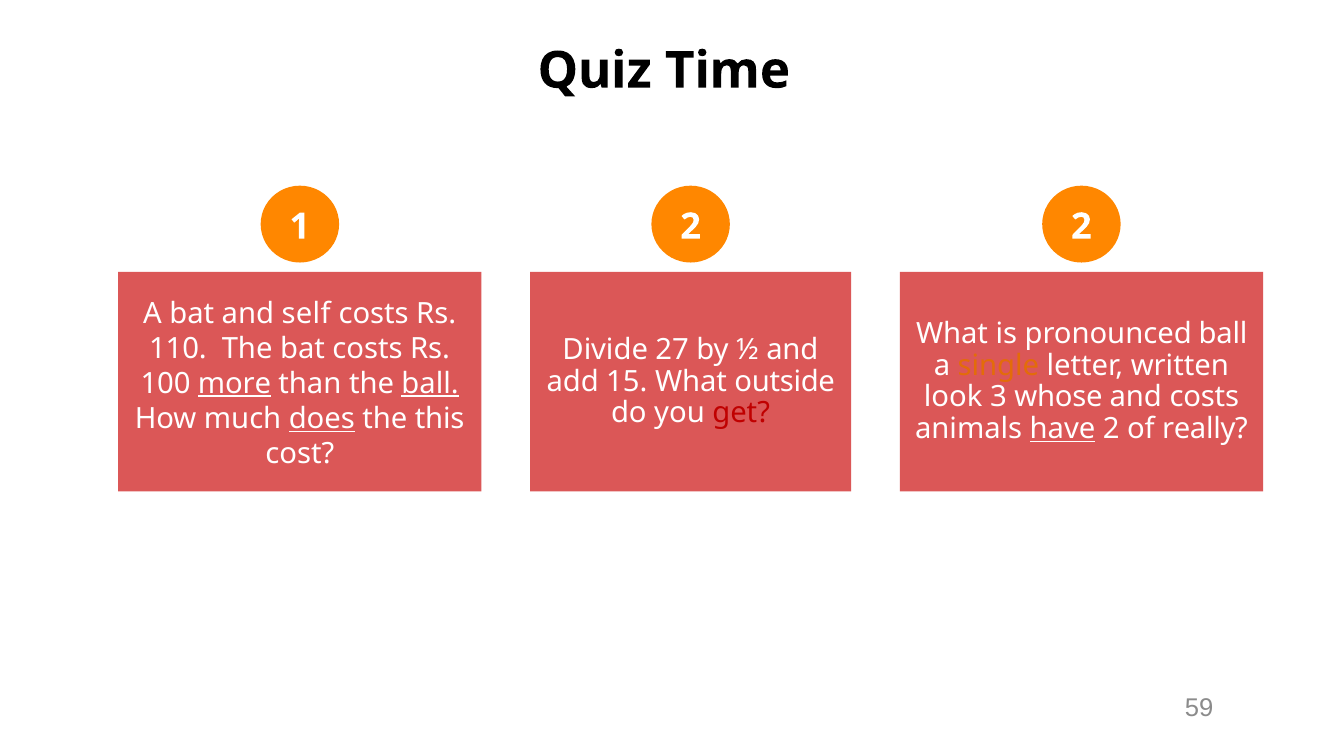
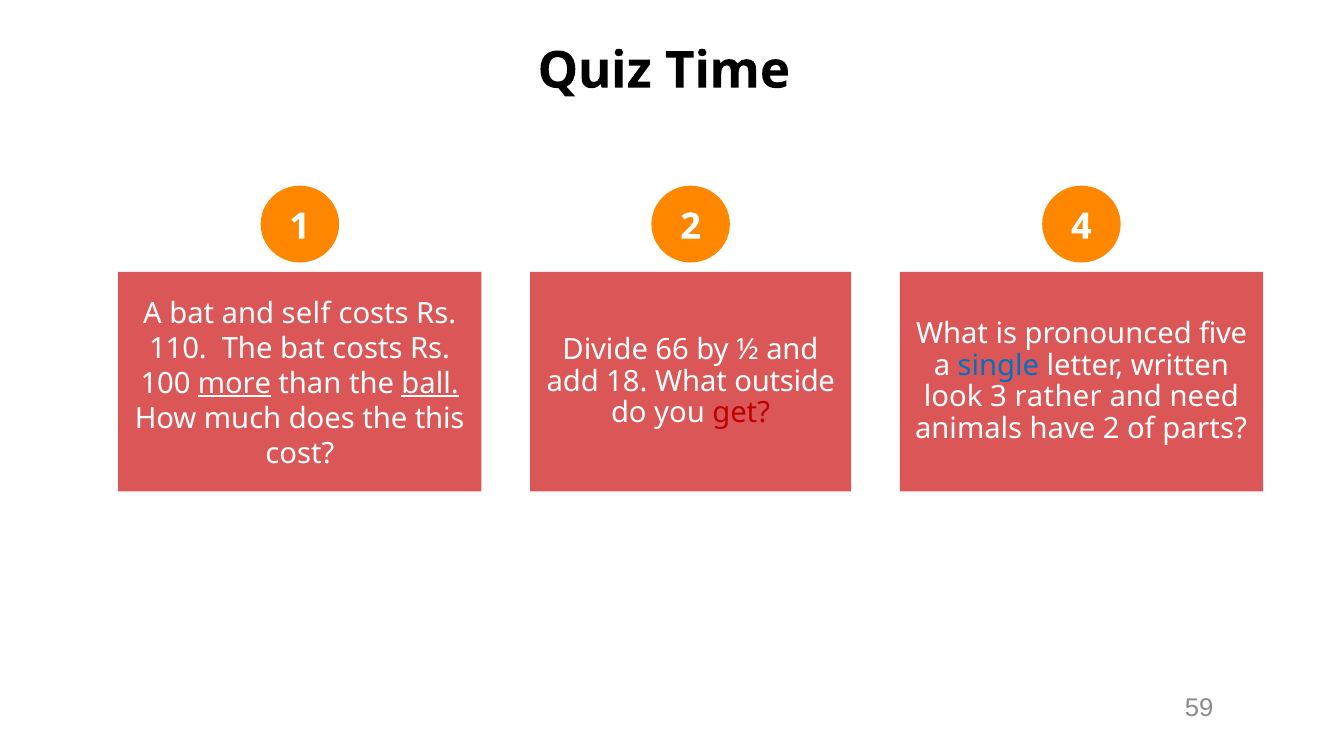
2 2: 2 -> 4 (1081, 227)
pronounced ball: ball -> five (1223, 334)
27: 27 -> 66 (672, 350)
single colour: orange -> blue (998, 366)
15: 15 -> 18 (627, 381)
whose: whose -> rather (1058, 397)
and costs: costs -> need (1204, 397)
does underline: present -> none (322, 419)
have underline: present -> none (1063, 429)
really: really -> parts (1205, 429)
